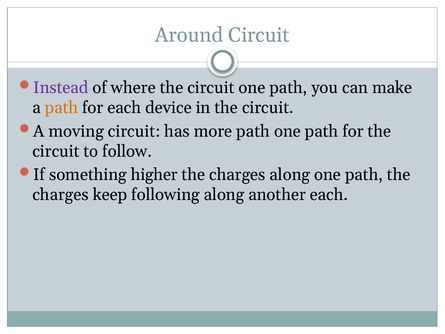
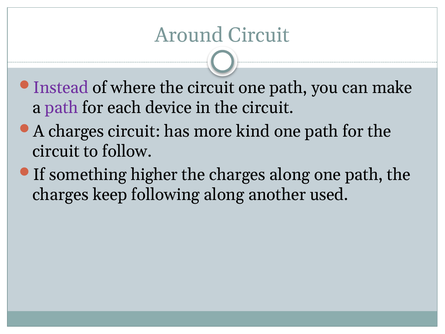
path colour: orange -> purple (62, 108)
A moving: moving -> charges (76, 131)
more path: path -> kind (253, 131)
another each: each -> used (329, 195)
